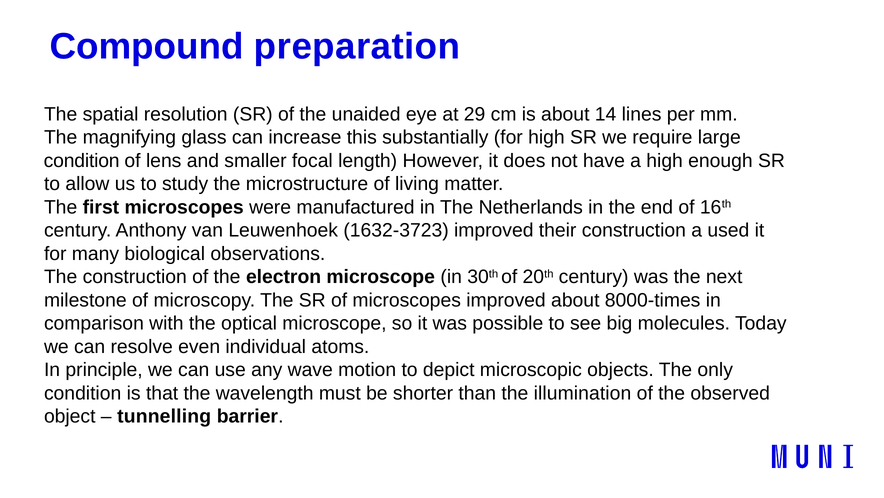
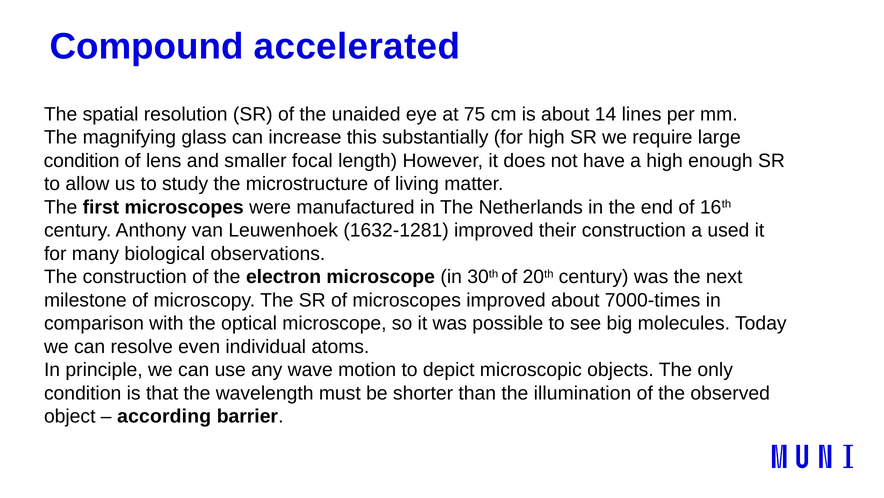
preparation: preparation -> accelerated (357, 47)
29: 29 -> 75 (475, 114)
1632-3723: 1632-3723 -> 1632-1281 (396, 230)
8000-times: 8000-times -> 7000-times (653, 300)
tunnelling: tunnelling -> according (164, 416)
